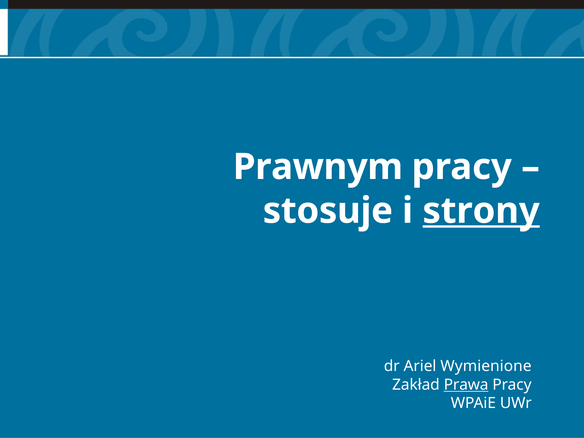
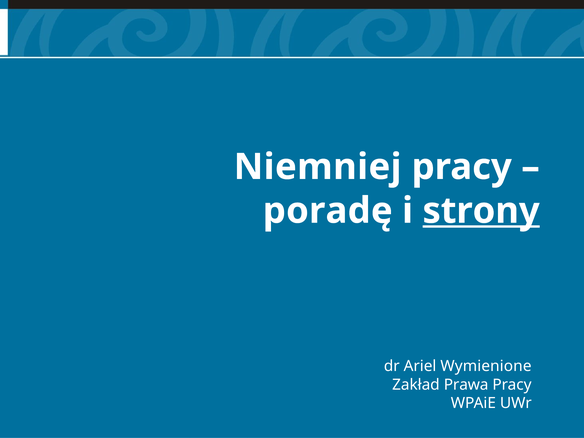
Prawnym: Prawnym -> Niemniej (318, 167)
stosuje: stosuje -> poradę (328, 211)
Prawa underline: present -> none (466, 385)
